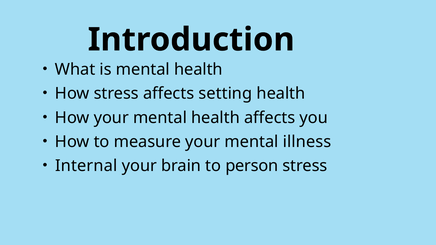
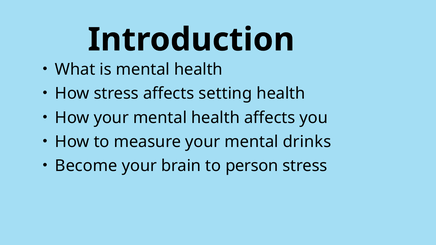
illness: illness -> drinks (307, 142)
Internal: Internal -> Become (86, 166)
